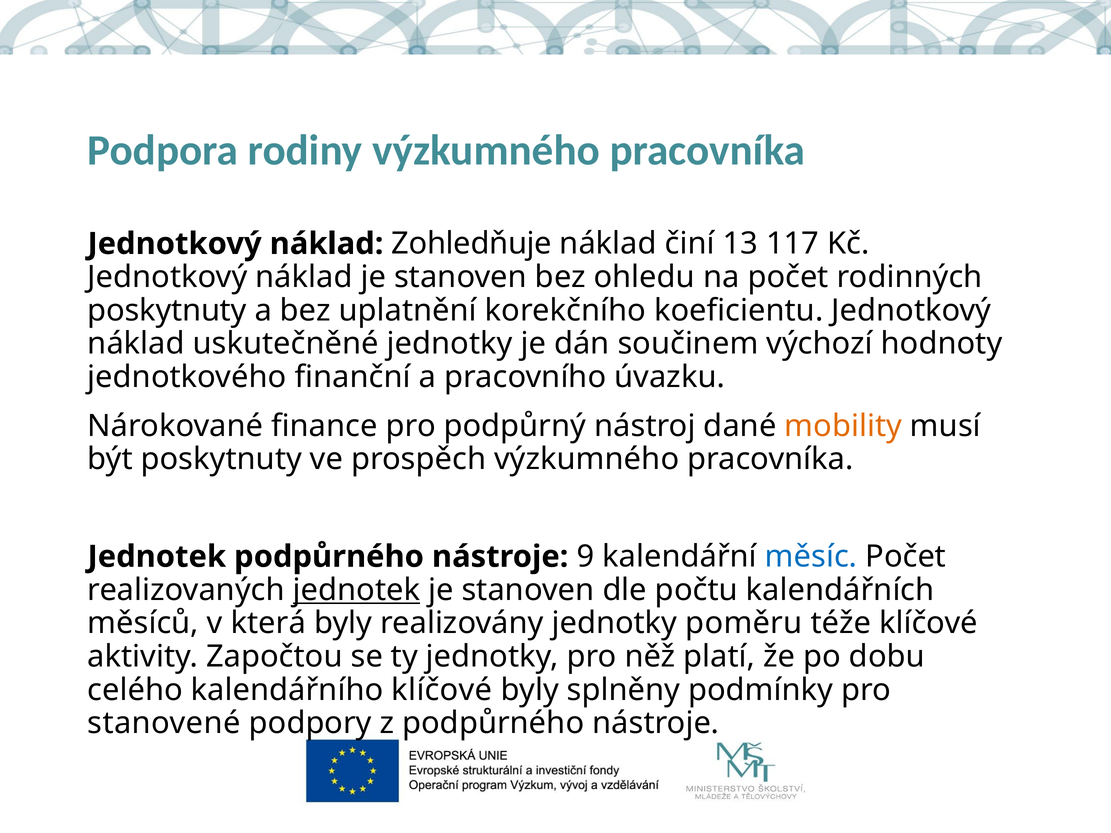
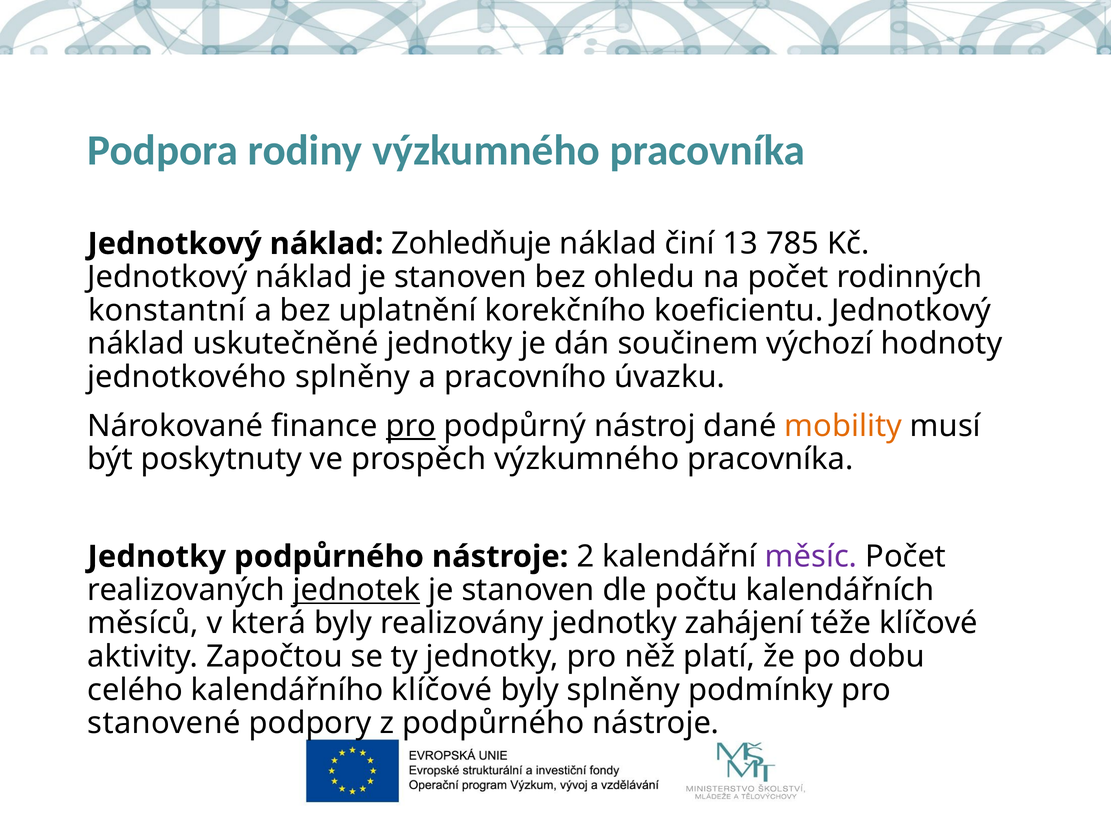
117: 117 -> 785 (793, 244)
poskytnuty: poskytnuty -> konstantní (167, 311)
jednotkového finanční: finanční -> splněny (352, 377)
pro underline: none -> present (411, 426)
Jednotek: Jednotek -> Jednotky (157, 557)
9: 9 -> 2 (586, 557)
měsíc colour: blue -> purple (811, 557)
poměru: poměru -> zahájení (744, 623)
